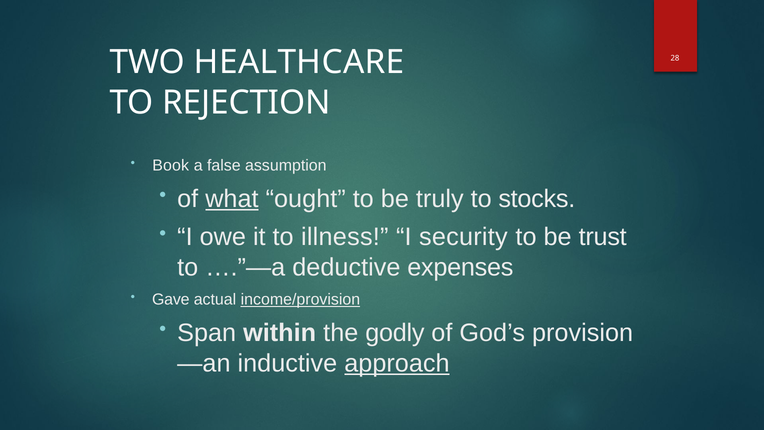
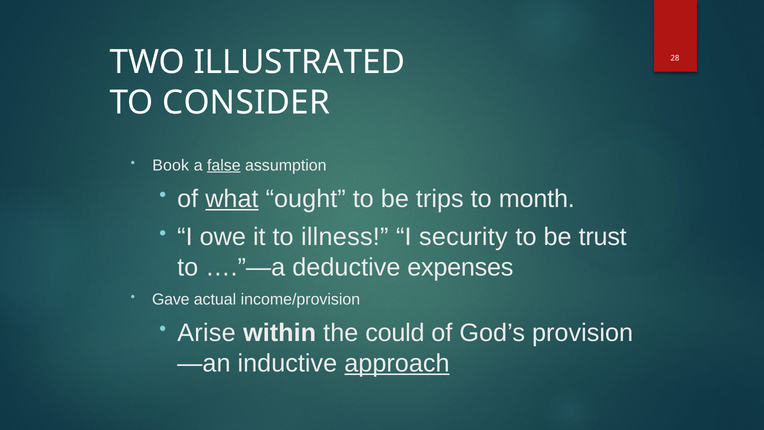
HEALTHCARE: HEALTHCARE -> ILLUSTRATED (299, 62)
REJECTION: REJECTION -> CONSIDER (246, 102)
false underline: none -> present (224, 165)
truly: truly -> trips (440, 199)
stocks: stocks -> month (537, 199)
income/provision underline: present -> none (300, 299)
Span: Span -> Arise (207, 333)
godly: godly -> could (395, 333)
